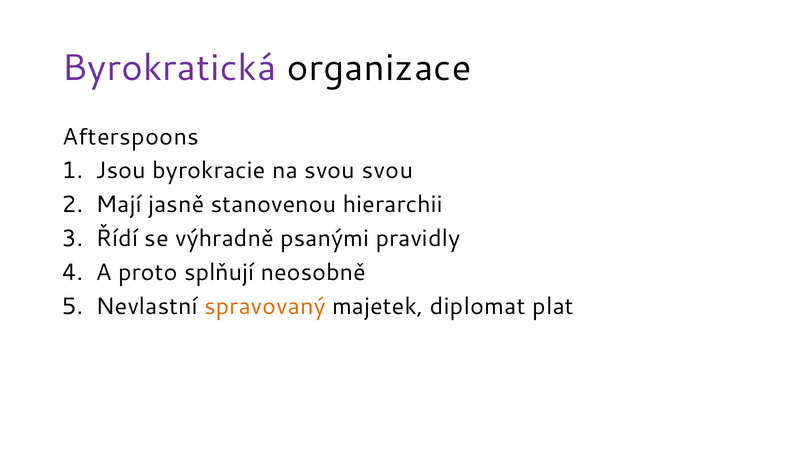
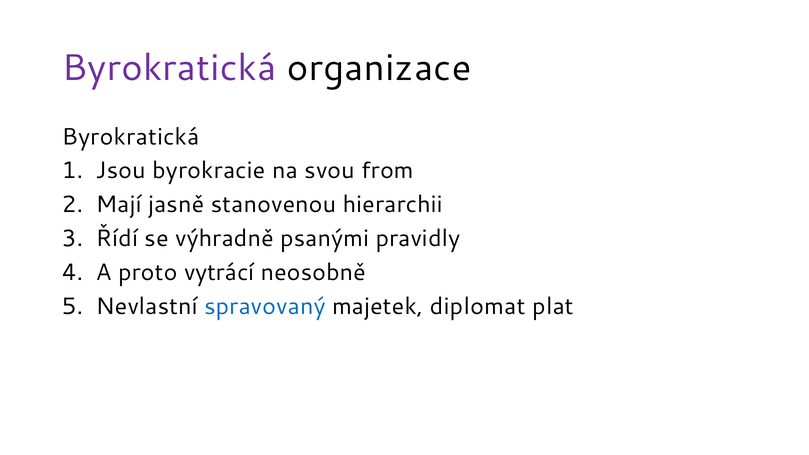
Afterspoons: Afterspoons -> Byrokratická (131, 137)
svou svou: svou -> from (388, 171)
splňují: splňují -> vytrácí (219, 272)
spravovaný colour: orange -> blue (265, 306)
